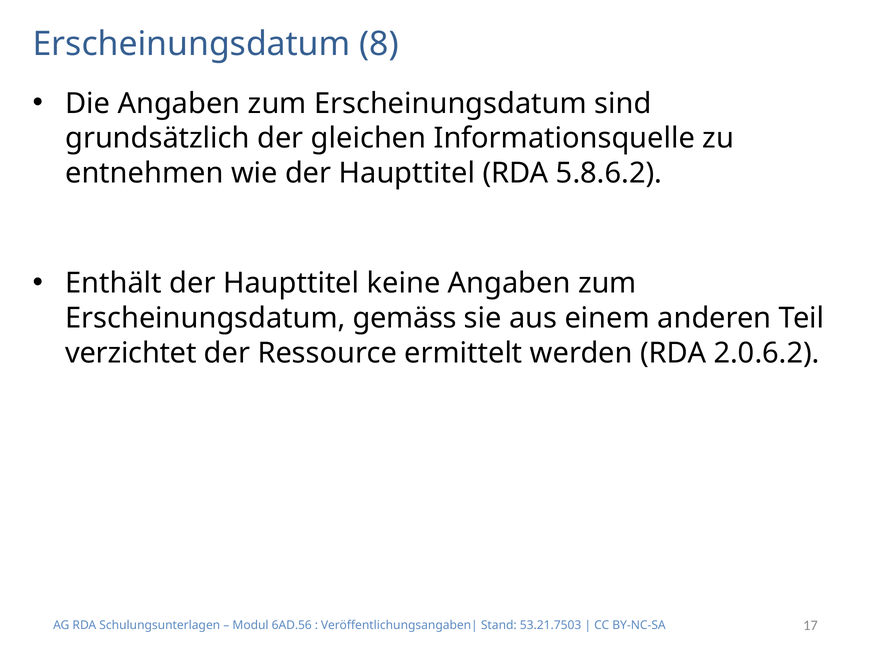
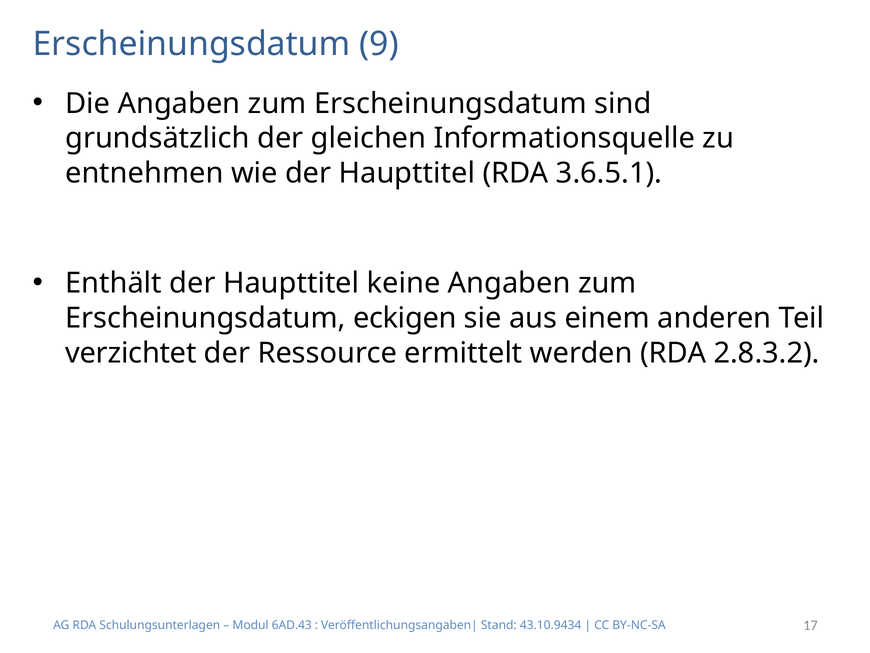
8: 8 -> 9 (379, 44)
5.8.6.2: 5.8.6.2 -> 3.6.5.1 (609, 173)
gemäss: gemäss -> eckigen (405, 318)
2.0.6.2: 2.0.6.2 -> 2.8.3.2 (767, 353)
6AD.56: 6AD.56 -> 6AD.43 (292, 625)
53.21.7503: 53.21.7503 -> 43.10.9434 (551, 625)
